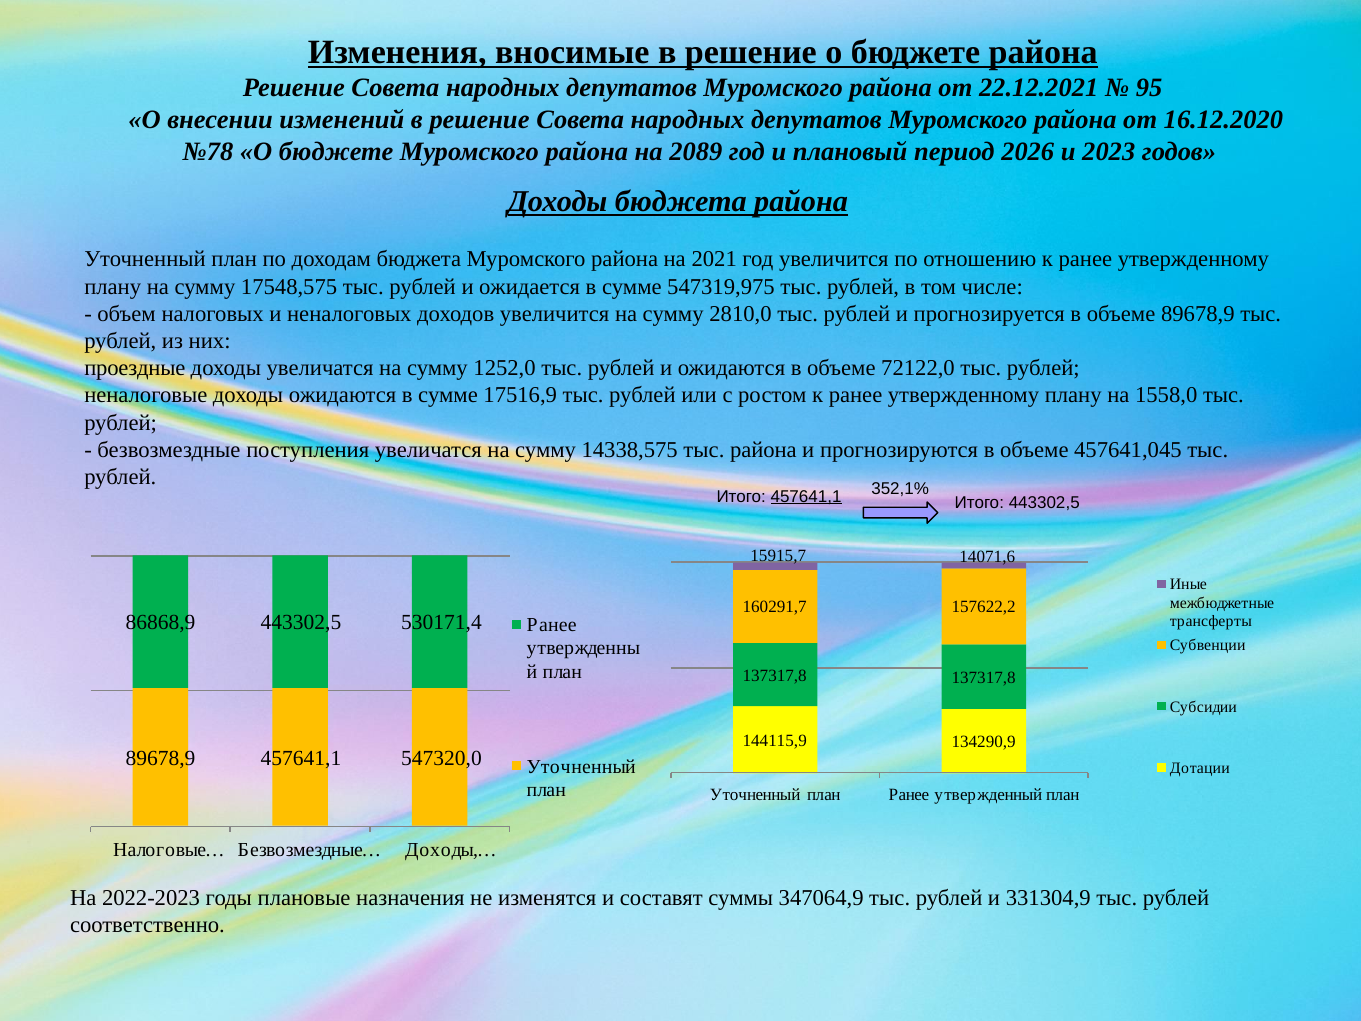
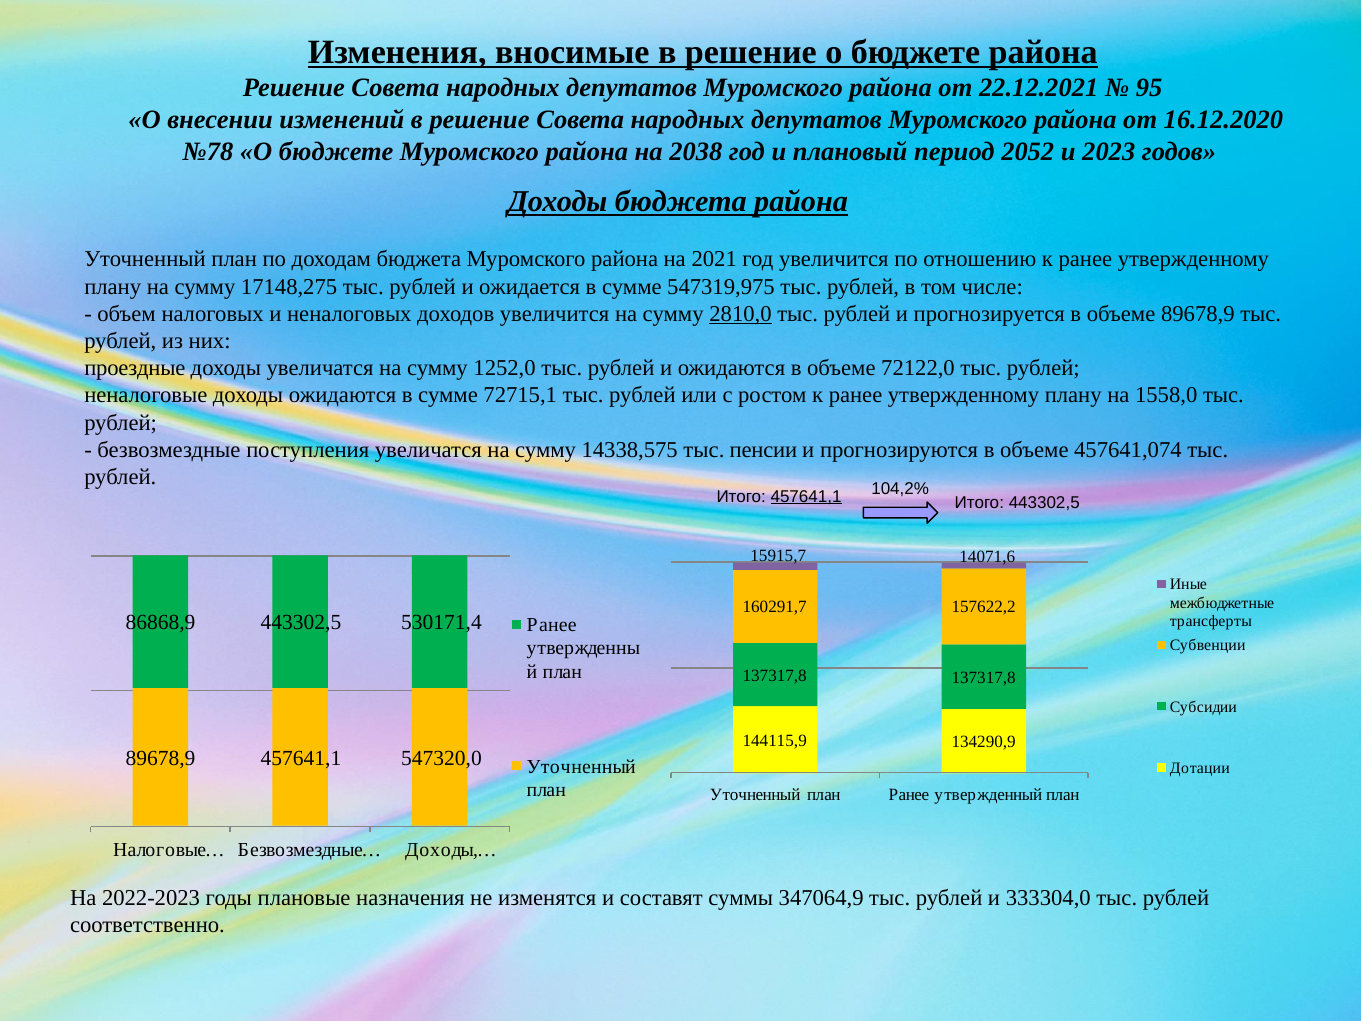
2089: 2089 -> 2038 (696, 151)
2026: 2026 -> 2052 (1028, 151)
17548,575: 17548,575 -> 17148,275 (289, 287)
2810,0 underline: none -> present (741, 314)
17516,9: 17516,9 -> 72715,1 (520, 395)
тыс района: района -> пенсии (763, 450)
457641,045: 457641,045 -> 457641,074 (1128, 450)
352,1%: 352,1% -> 104,2% (900, 489)
331304,9: 331304,9 -> 333304,0 (1048, 898)
